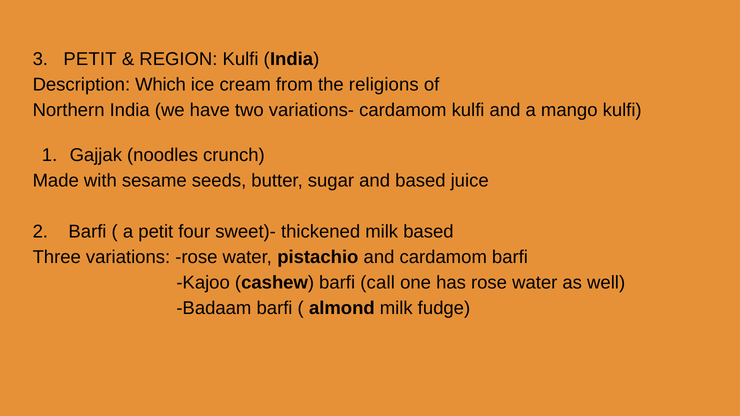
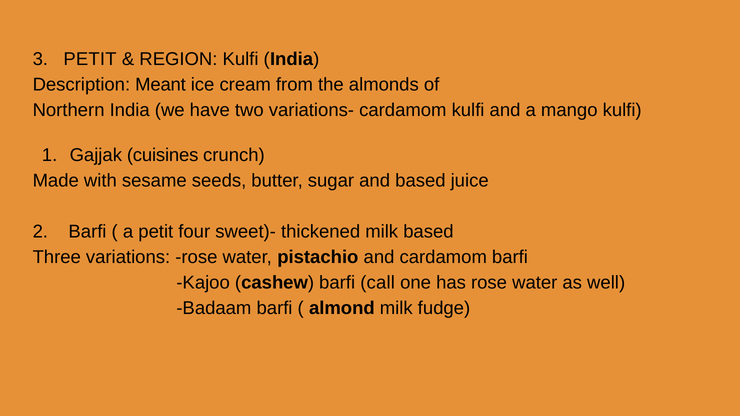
Which: Which -> Meant (161, 85)
religions: religions -> almonds (384, 85)
noodles: noodles -> cuisines (163, 155)
